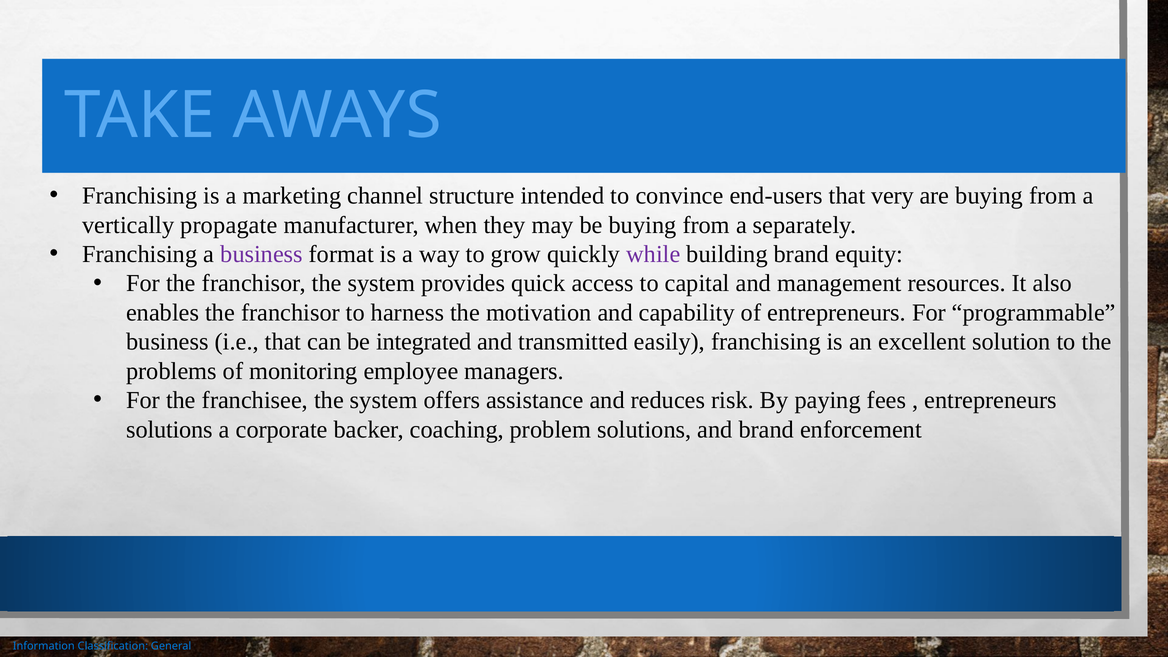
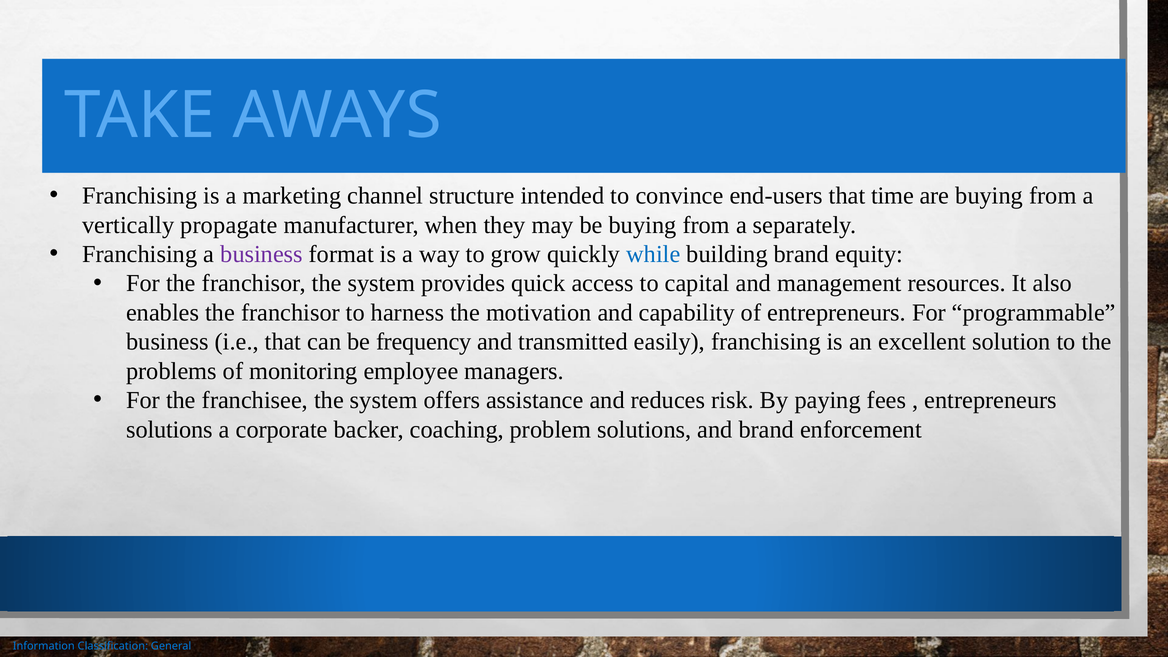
very: very -> time (893, 196)
while colour: purple -> blue (653, 254)
integrated: integrated -> frequency (424, 342)
